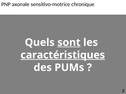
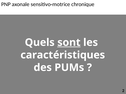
caractéristiques underline: present -> none (63, 55)
